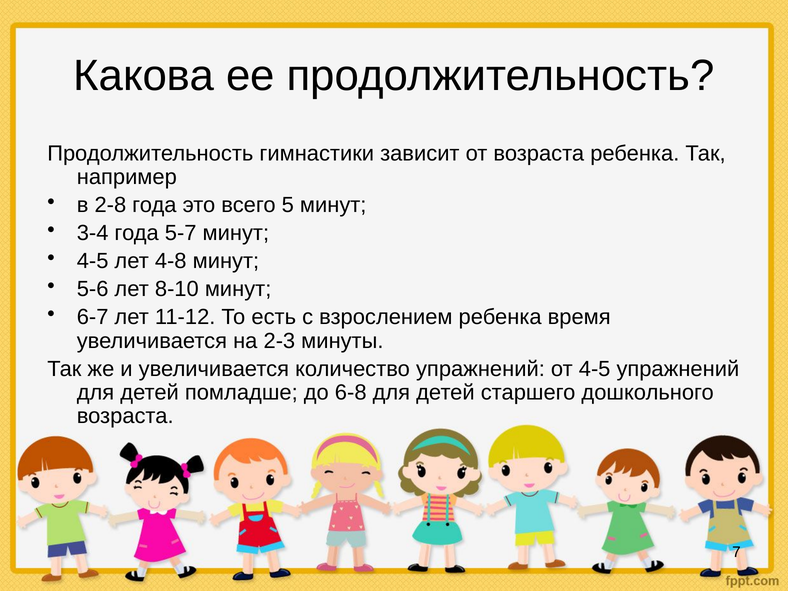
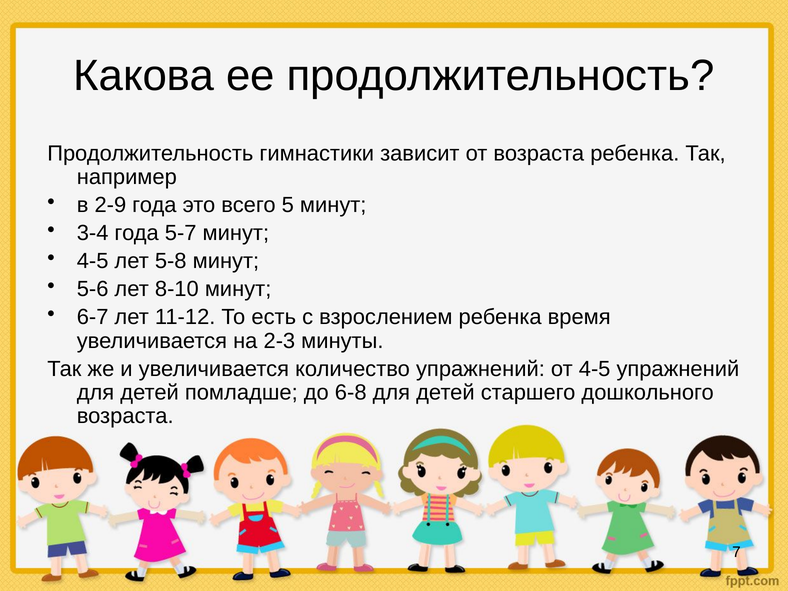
2-8: 2-8 -> 2-9 (110, 205)
4-8: 4-8 -> 5-8 (171, 261)
